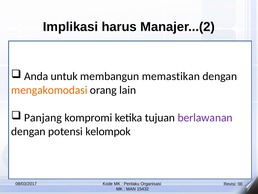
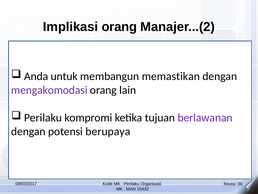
Implikasi harus: harus -> orang (119, 27)
mengakomodasi colour: orange -> purple (49, 90)
Panjang: Panjang -> Perilaku (43, 117)
kelompok: kelompok -> berupaya (108, 131)
